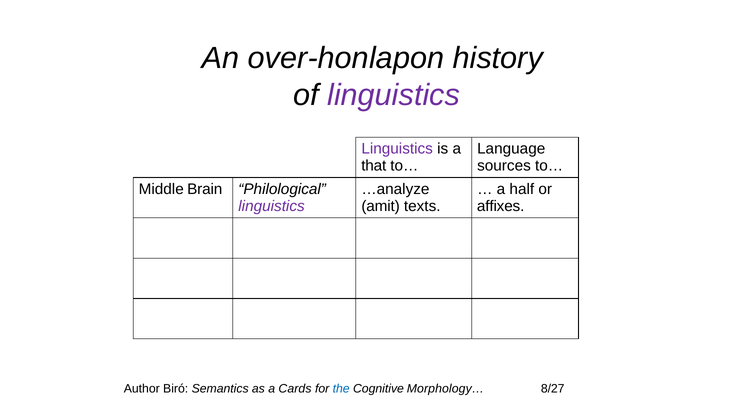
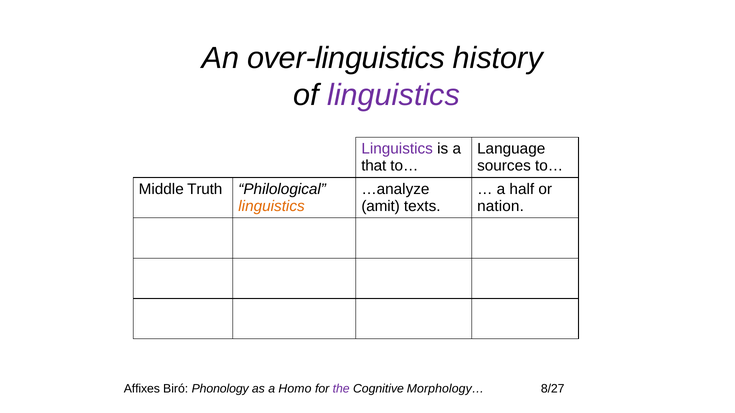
over-honlapon: over-honlapon -> over-linguistics (346, 58)
Brain: Brain -> Truth (205, 189)
linguistics colour: purple -> orange (272, 206)
affixes: affixes -> nation (501, 206)
Author: Author -> Affixes (142, 389)
Semantics: Semantics -> Phonology (220, 389)
Cards: Cards -> Homo (295, 389)
the colour: blue -> purple (341, 389)
